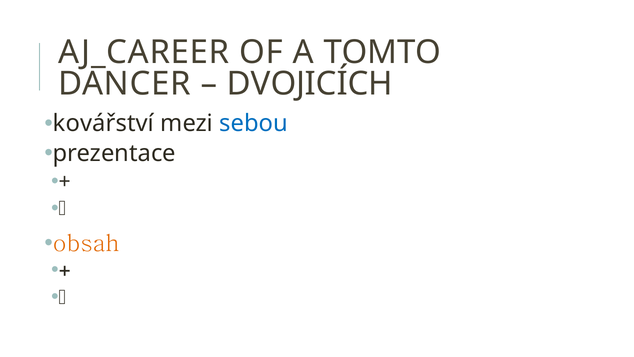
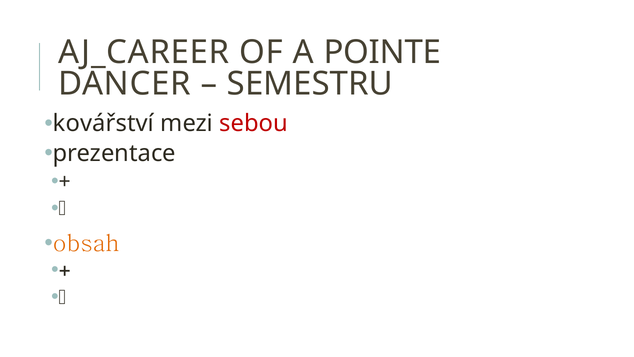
TOMTO: TOMTO -> POINTE (382, 52)
DVOJICÍCH: DVOJICÍCH -> SEMESTRU (310, 84)
sebou colour: blue -> red (253, 123)
